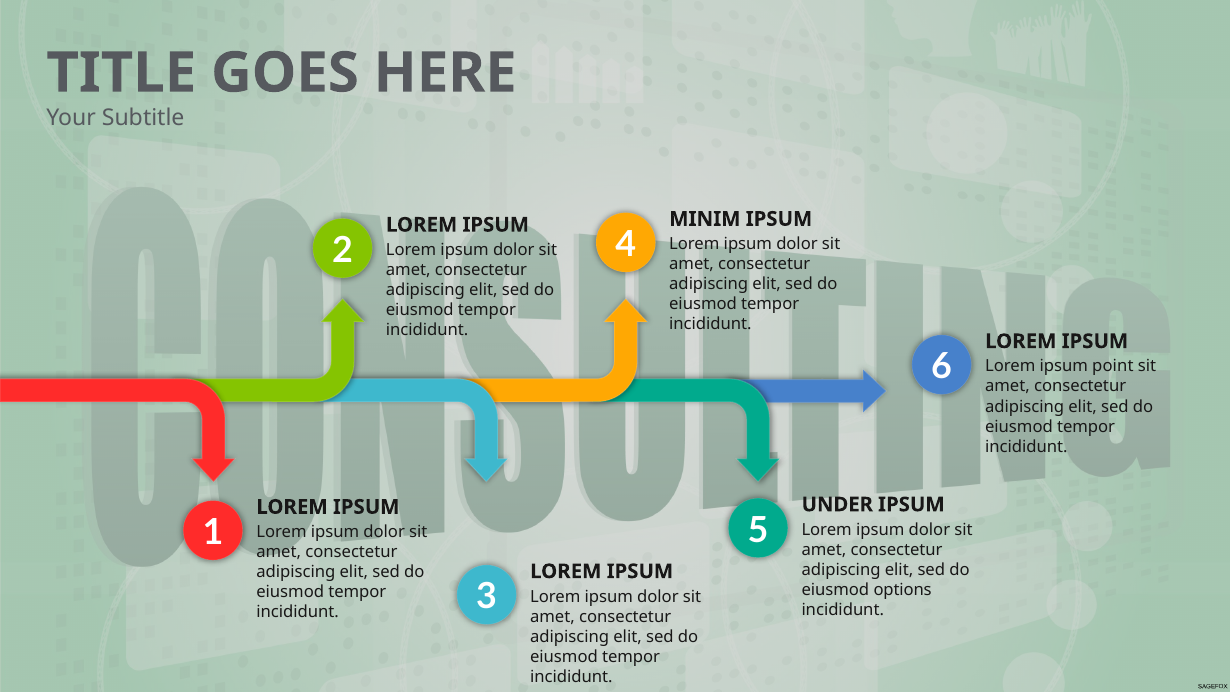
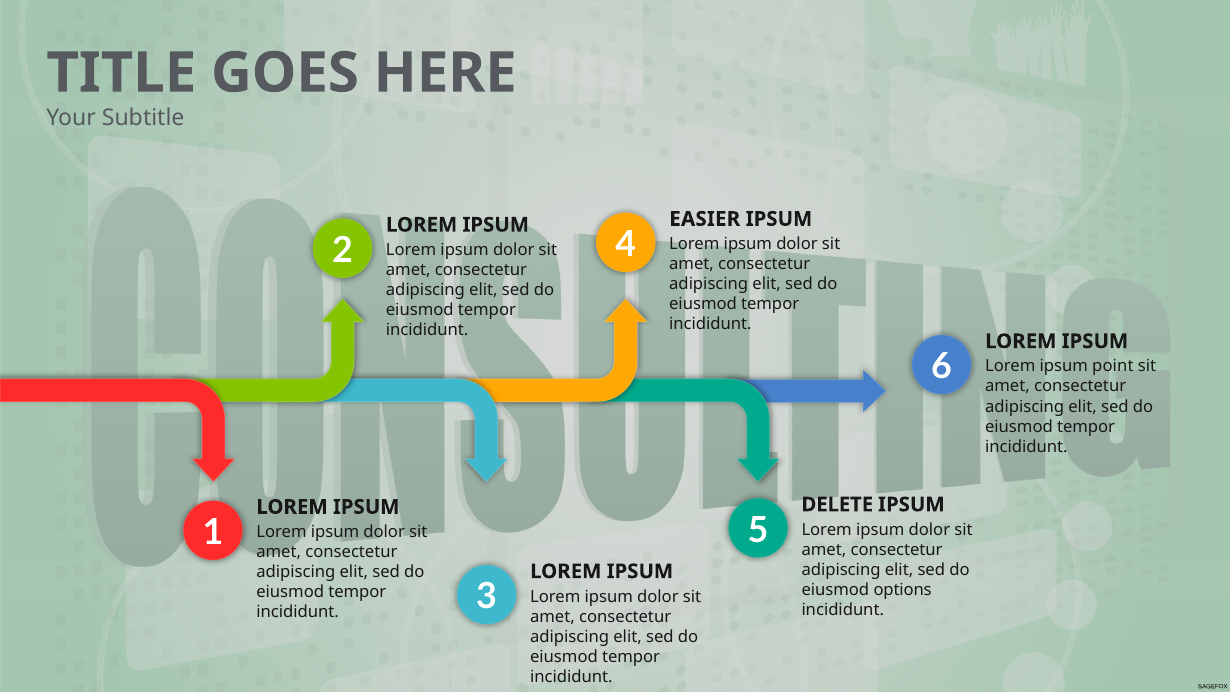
MINIM: MINIM -> EASIER (705, 219)
UNDER: UNDER -> DELETE (837, 504)
